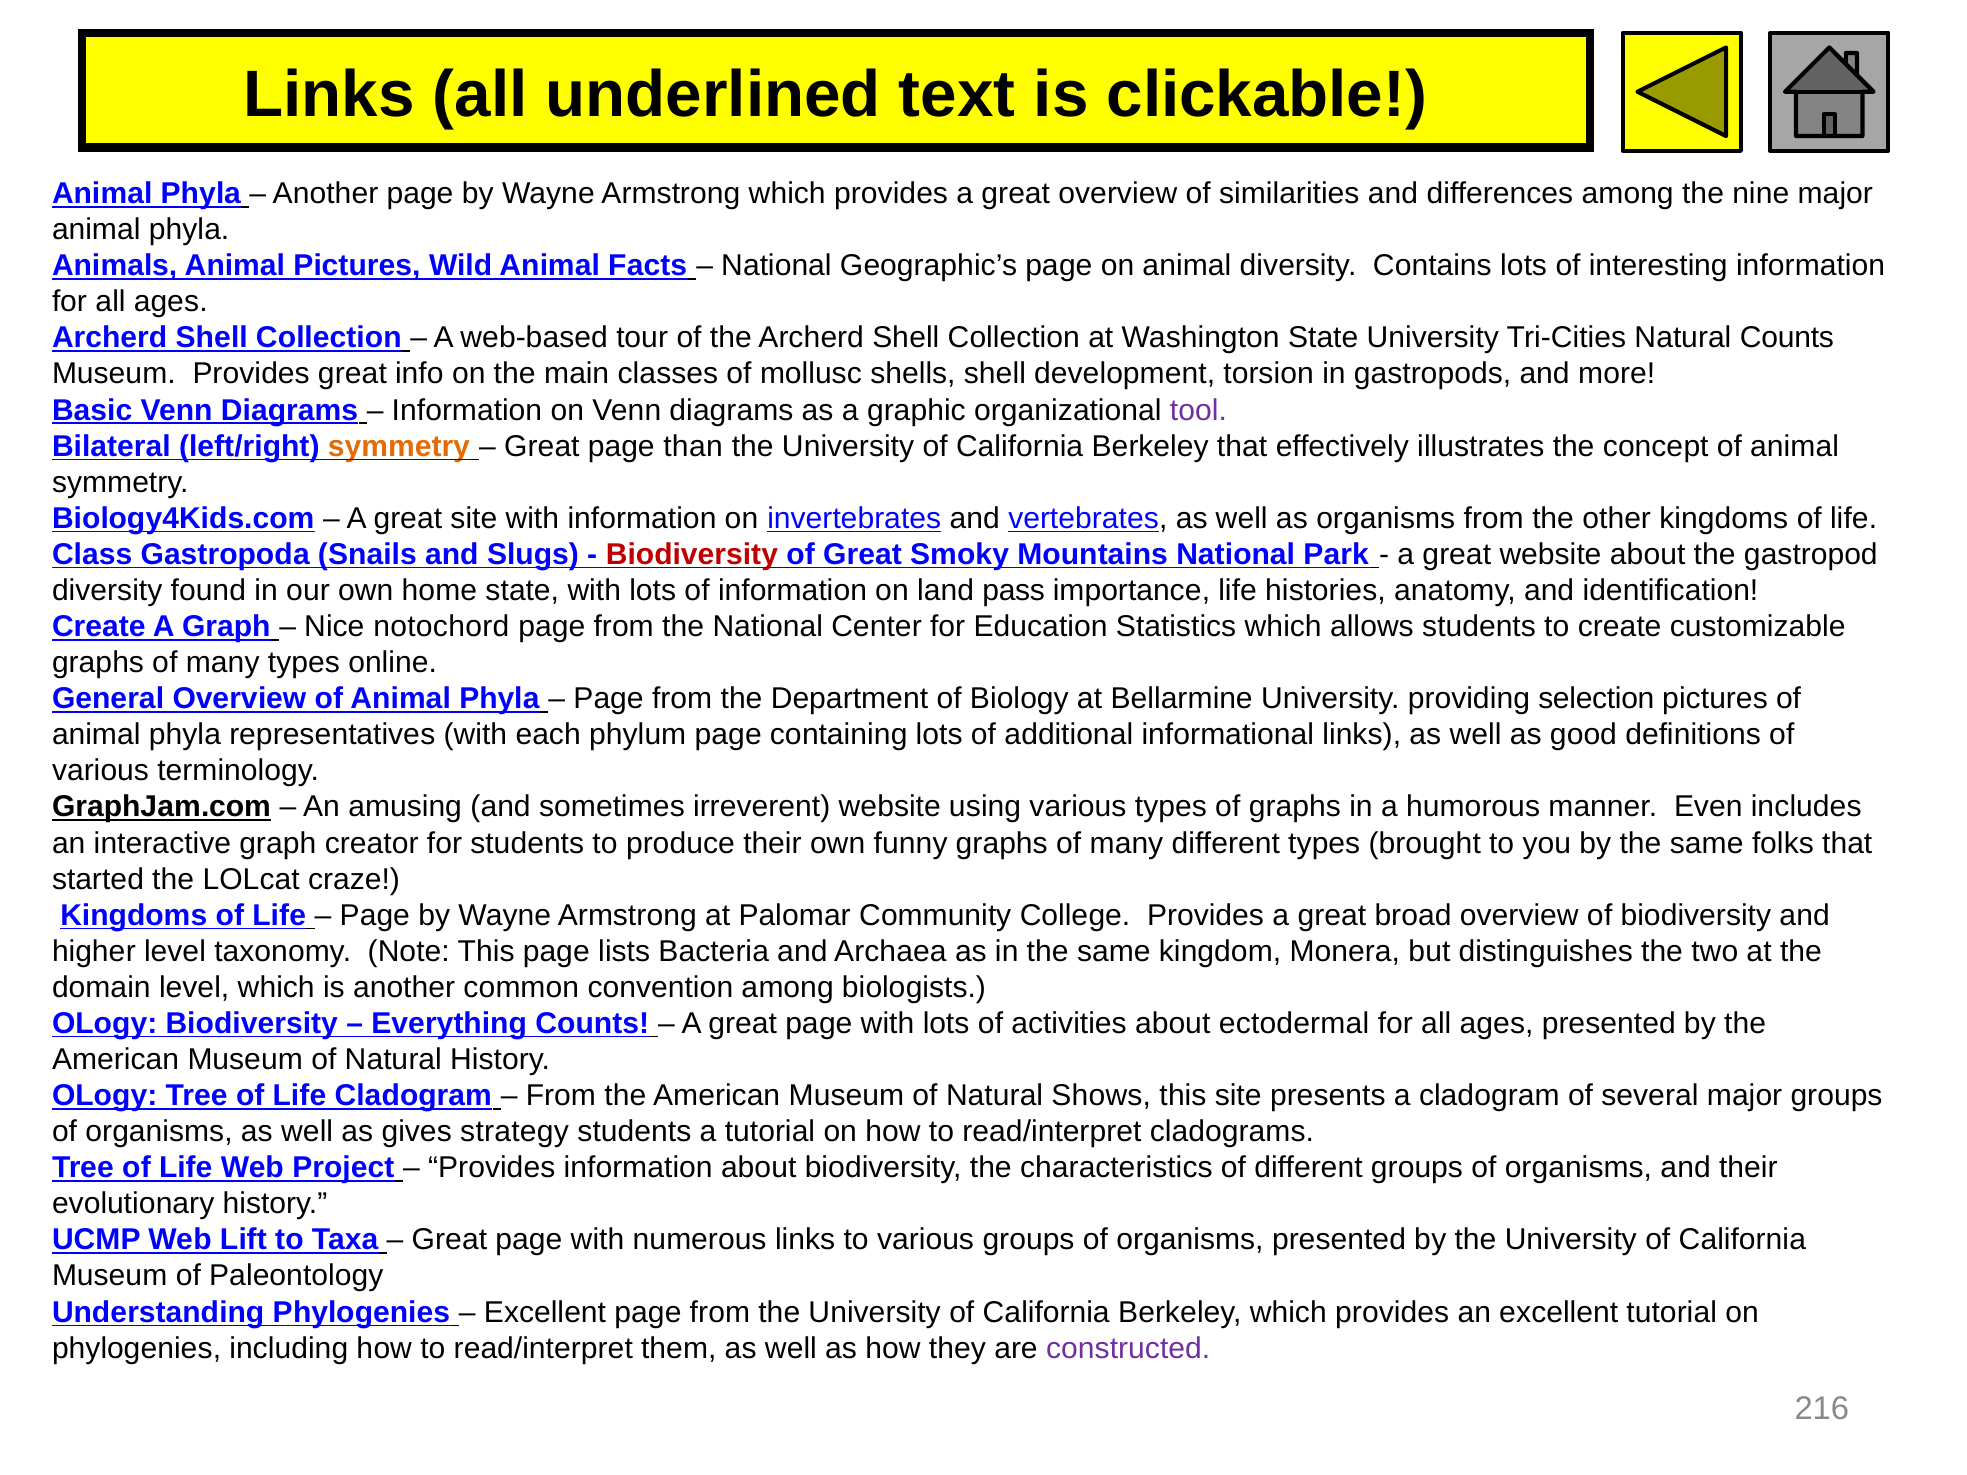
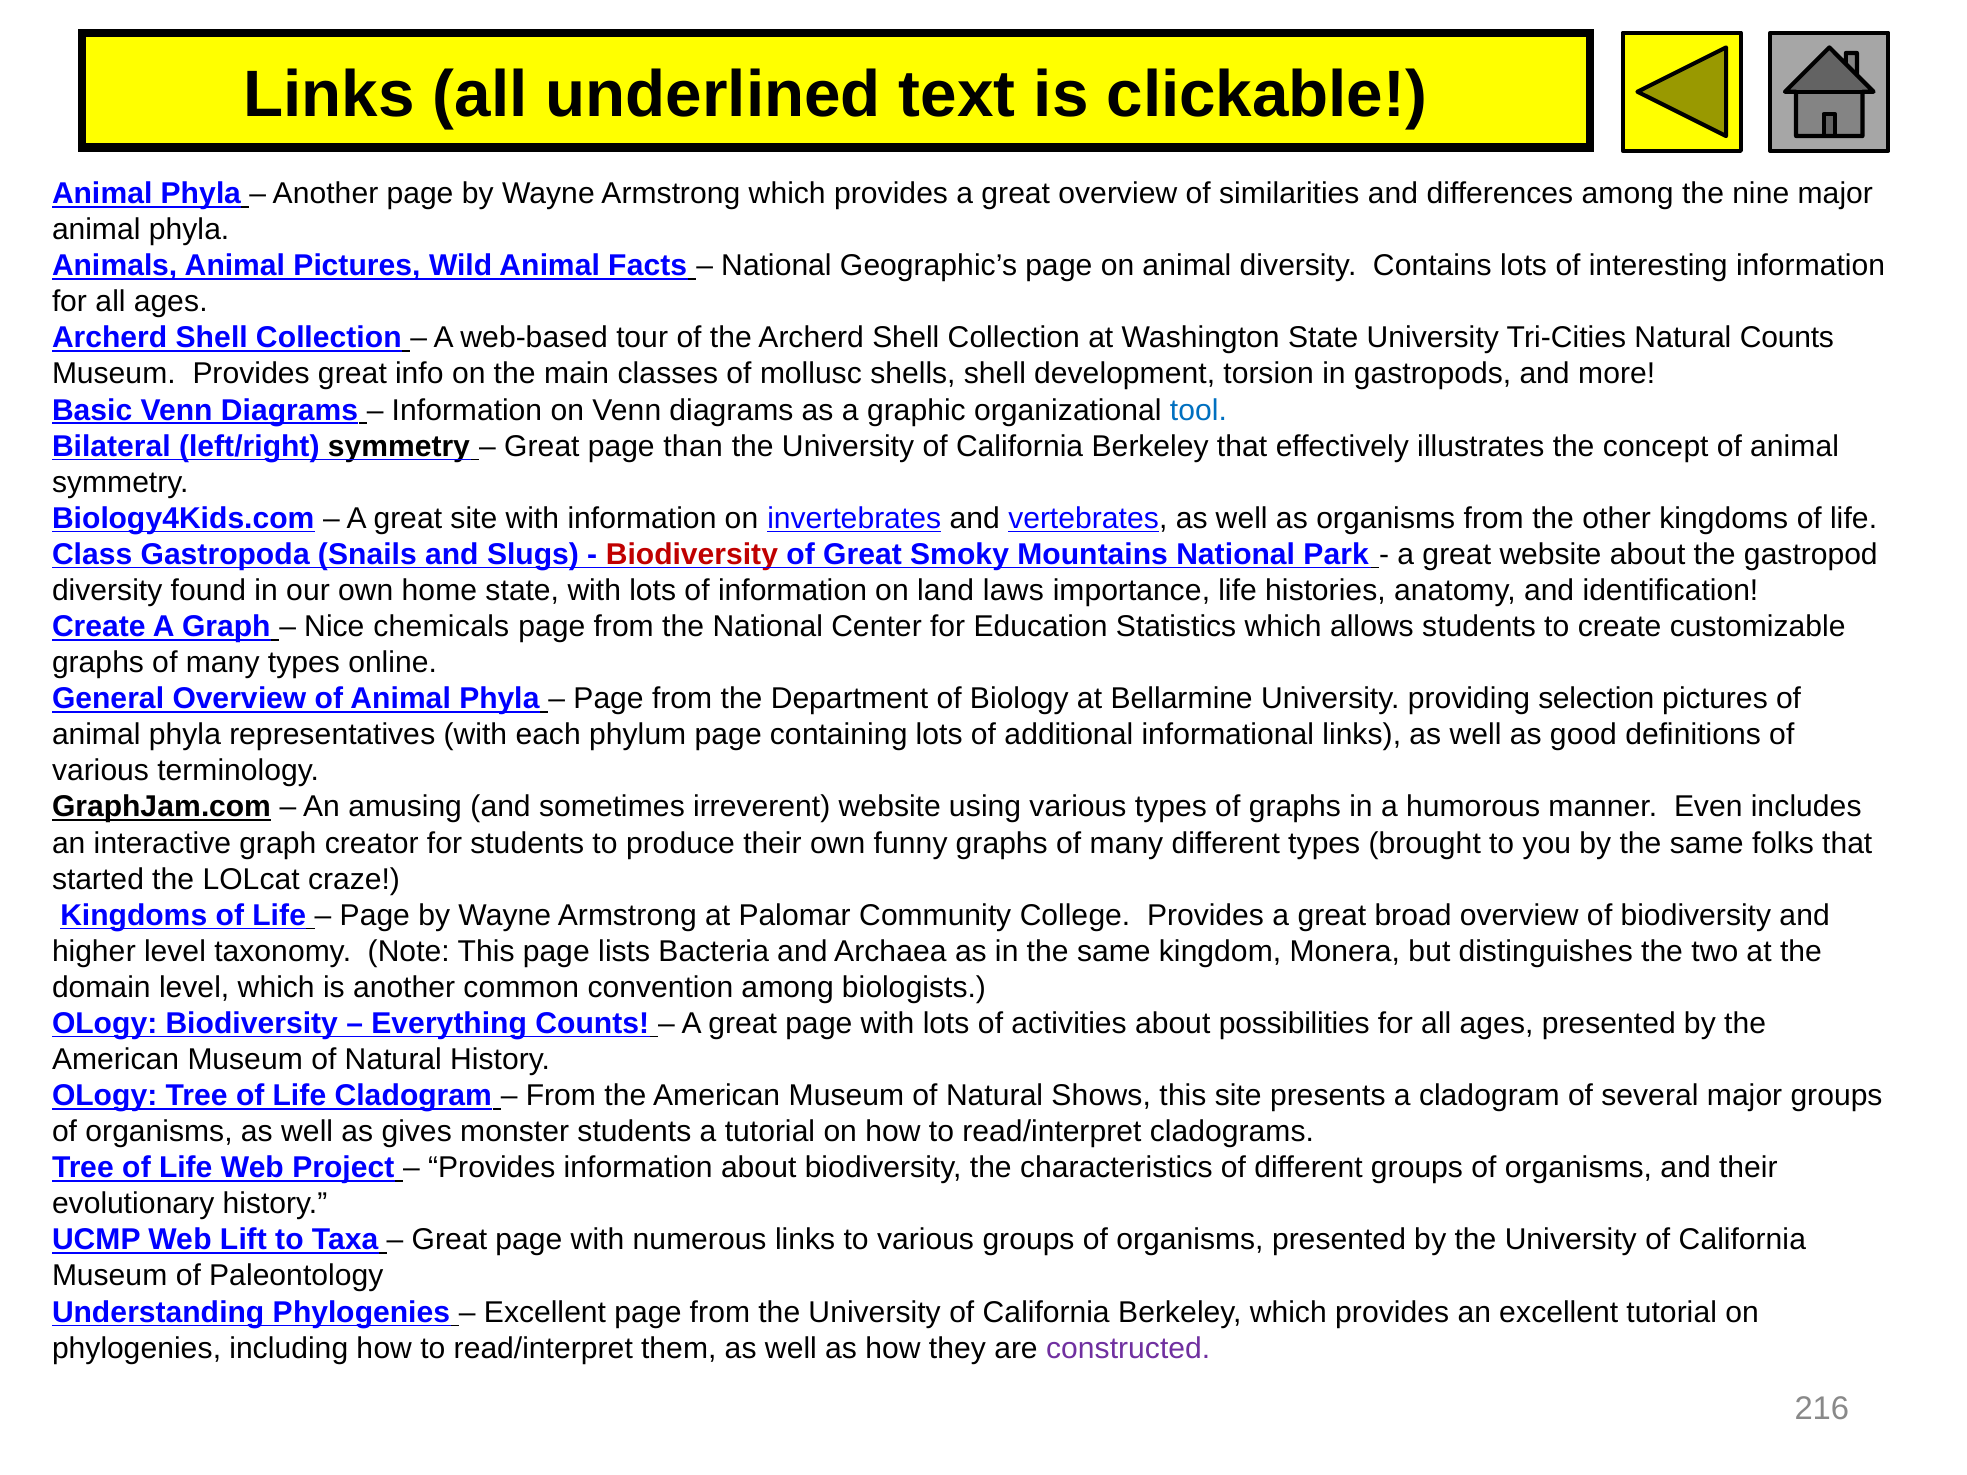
tool colour: purple -> blue (1198, 410)
symmetry colour: orange -> black (399, 446)
pass: pass -> laws (1013, 591)
notochord: notochord -> chemicals (441, 627)
ectodermal: ectodermal -> possibilities (1294, 1024)
strategy: strategy -> monster (515, 1132)
